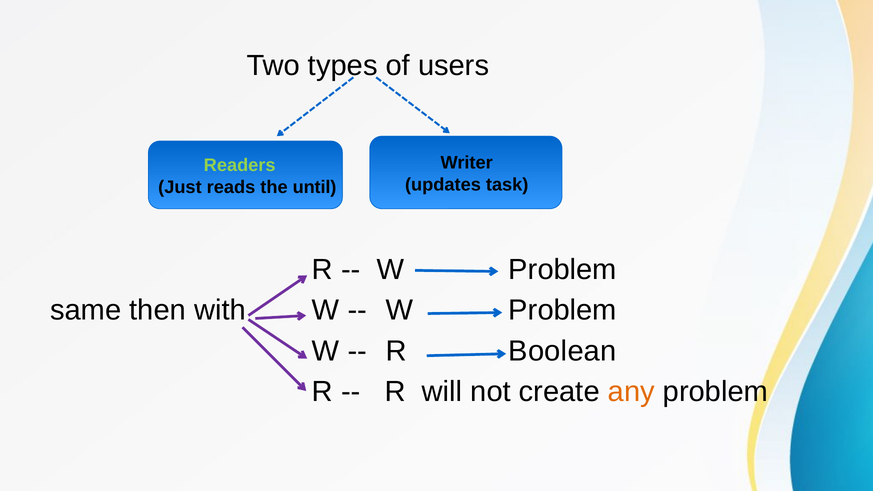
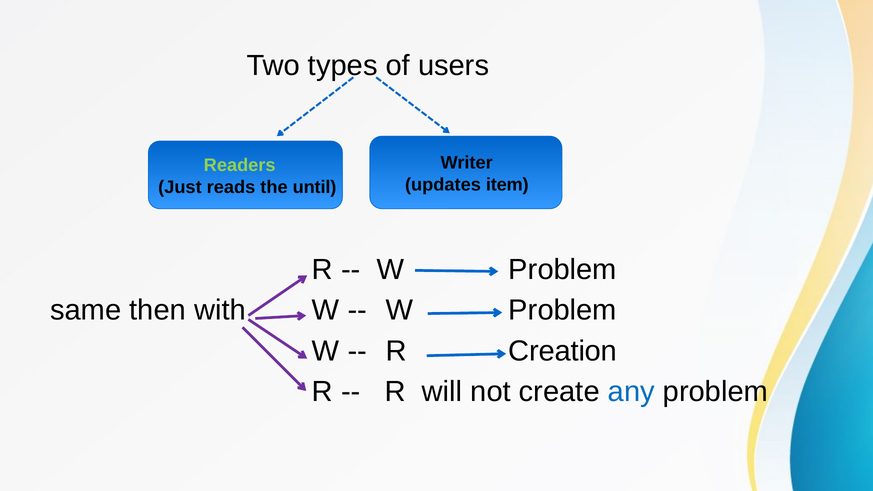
task: task -> item (507, 185)
Boolean: Boolean -> Creation (563, 351)
any colour: orange -> blue (631, 392)
